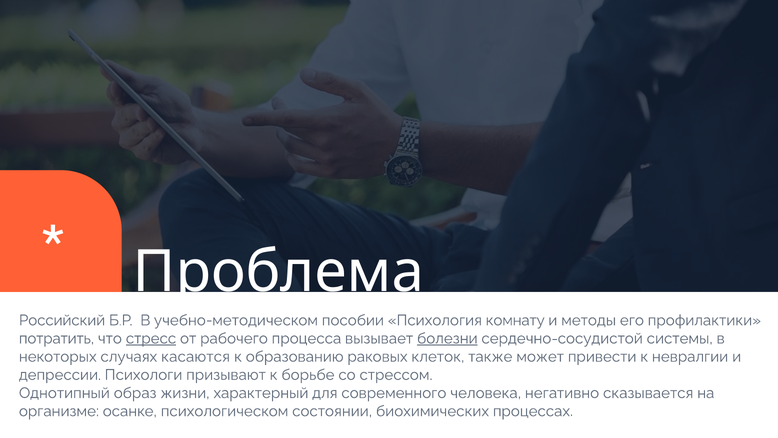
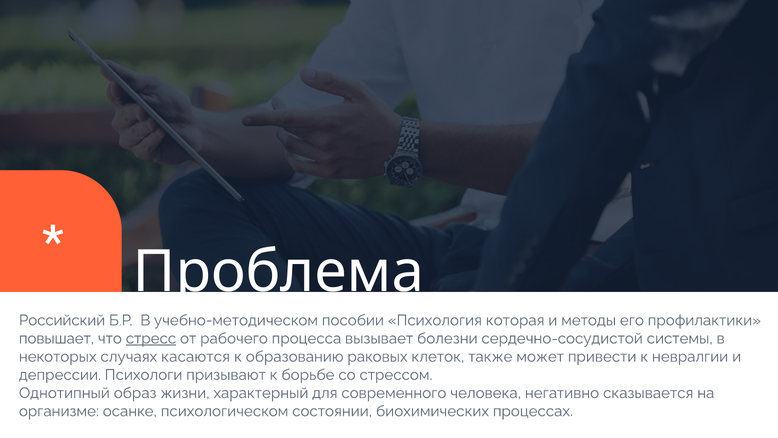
комнату: комнату -> которая (515, 320)
потратить: потратить -> повышает (57, 338)
болезни underline: present -> none (447, 338)
